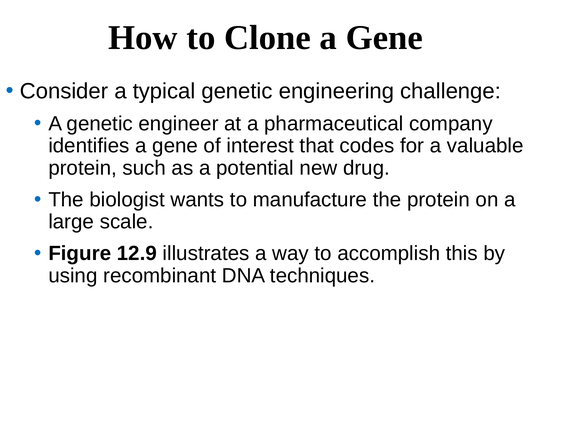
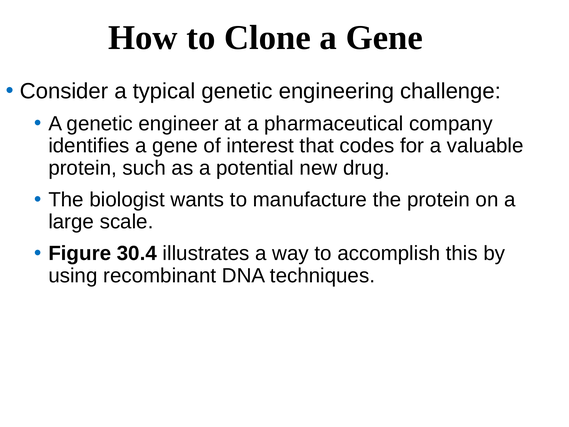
12.9: 12.9 -> 30.4 (137, 253)
